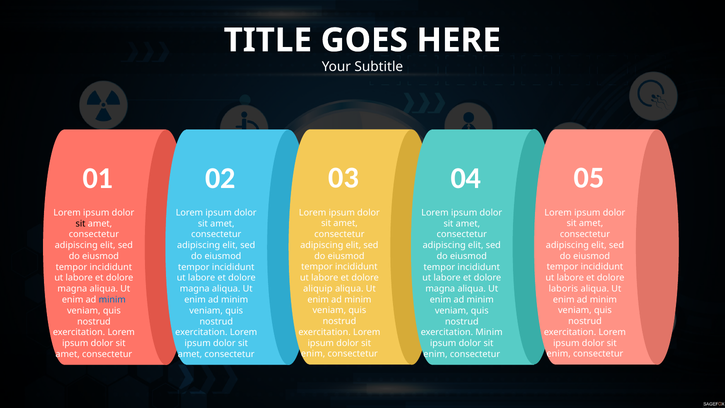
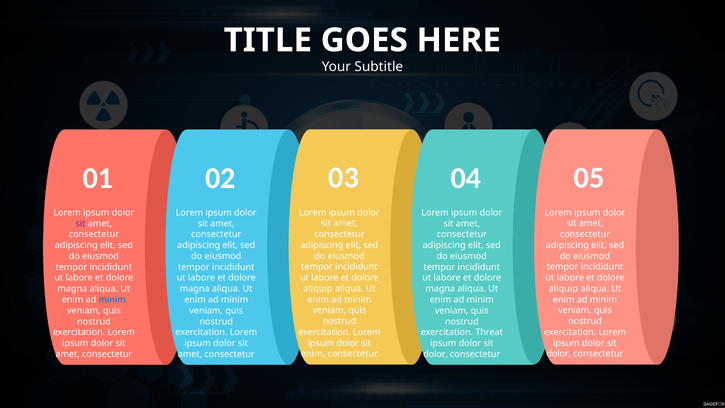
sit colour: black -> purple (81, 224)
laboris: laboris -> aliquip (563, 289)
exercitation Minim: Minim -> Threat (489, 332)
enim: enim -> dolor (559, 354)
enim: enim -> dolor (436, 354)
